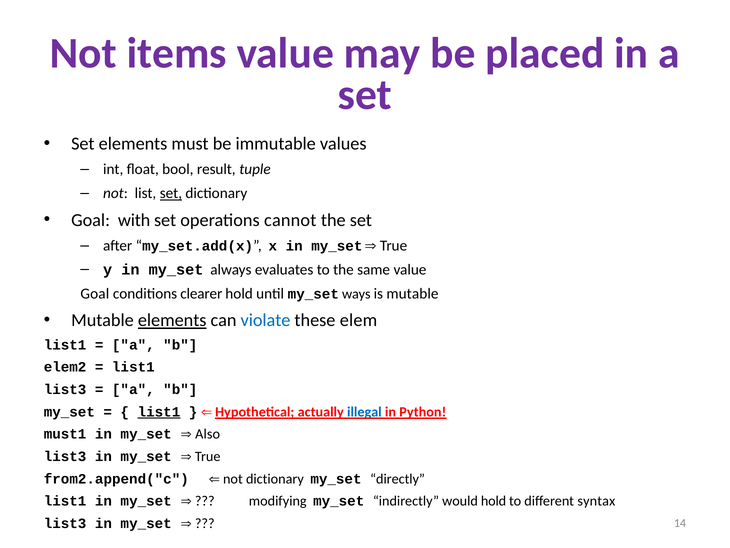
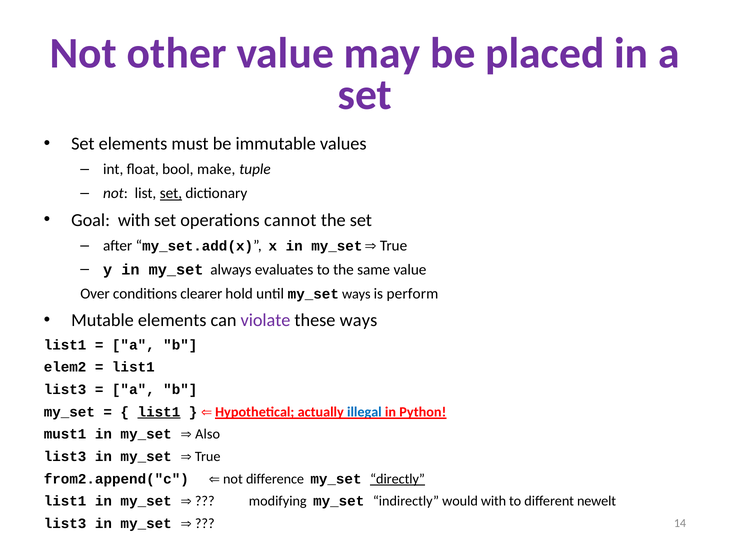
items: items -> other (177, 53)
result: result -> make (216, 169)
Goal: Goal -> Over (95, 293)
is mutable: mutable -> perform (412, 293)
elements underline: present -> none (172, 320)
violate colour: blue -> purple (266, 320)
these elem: elem -> ways (358, 320)
not dictionary: dictionary -> difference (275, 478)
directly underline: none -> present (398, 478)
would hold: hold -> with (494, 501)
syntax: syntax -> newelt (597, 501)
